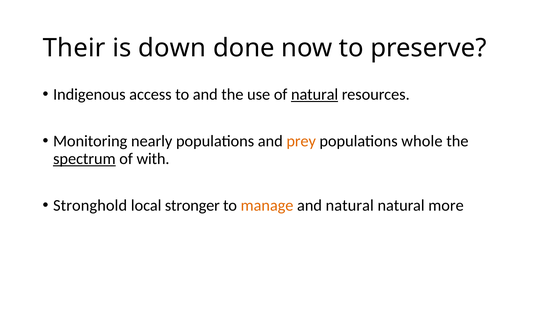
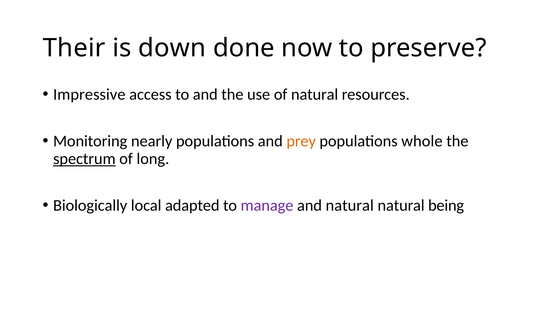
Indigenous: Indigenous -> Impressive (89, 95)
natural underline: present -> none (315, 95)
with: with -> long (153, 159)
Stronghold: Stronghold -> Biologically (90, 206)
stronger: stronger -> adapted (192, 206)
manage colour: orange -> purple (267, 206)
more: more -> being (446, 206)
